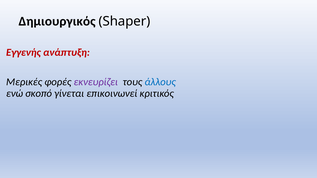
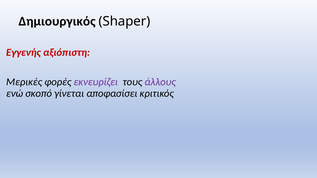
ανάπτυξη: ανάπτυξη -> αξιόπιστη (67, 53)
άλλους colour: blue -> purple (160, 82)
επικοινωνεί: επικοινωνεί -> αποφασίσει (112, 93)
